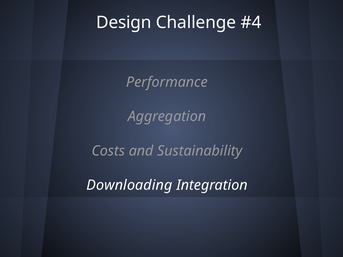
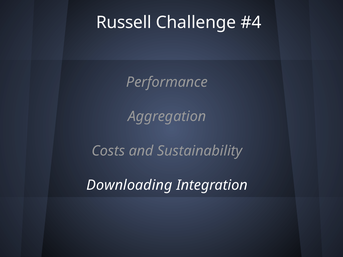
Design: Design -> Russell (124, 22)
